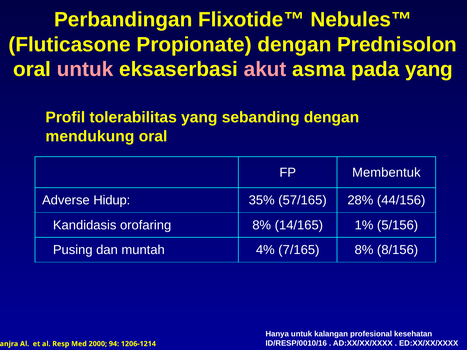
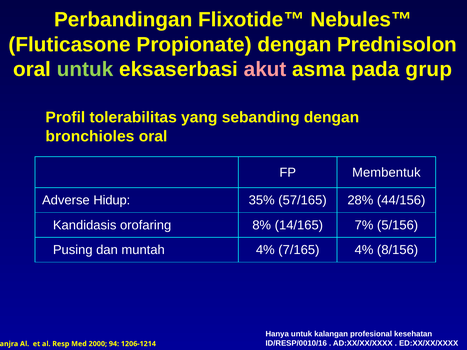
untuk colour: pink -> light green (85, 70)
pada yang: yang -> grup (429, 70)
mendukung: mendukung -> bronchioles (90, 137)
1%: 1% -> 7% (364, 225)
7/165 8%: 8% -> 4% (364, 250)
